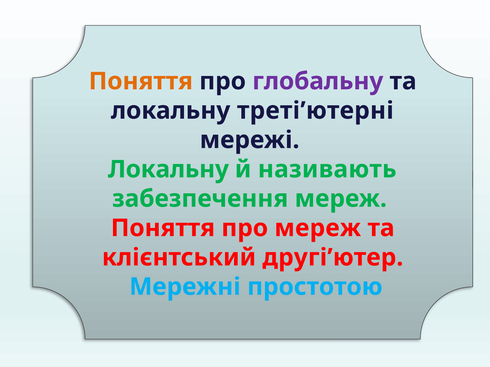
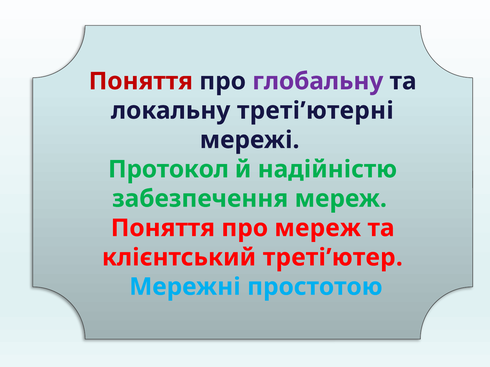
Поняття colour: orange -> red (141, 81)
Локальну: Локальну -> Протокол (168, 170)
називають: називають -> надійністю (327, 170)
другі’ютер: другі’ютер -> треті’ютер (333, 258)
